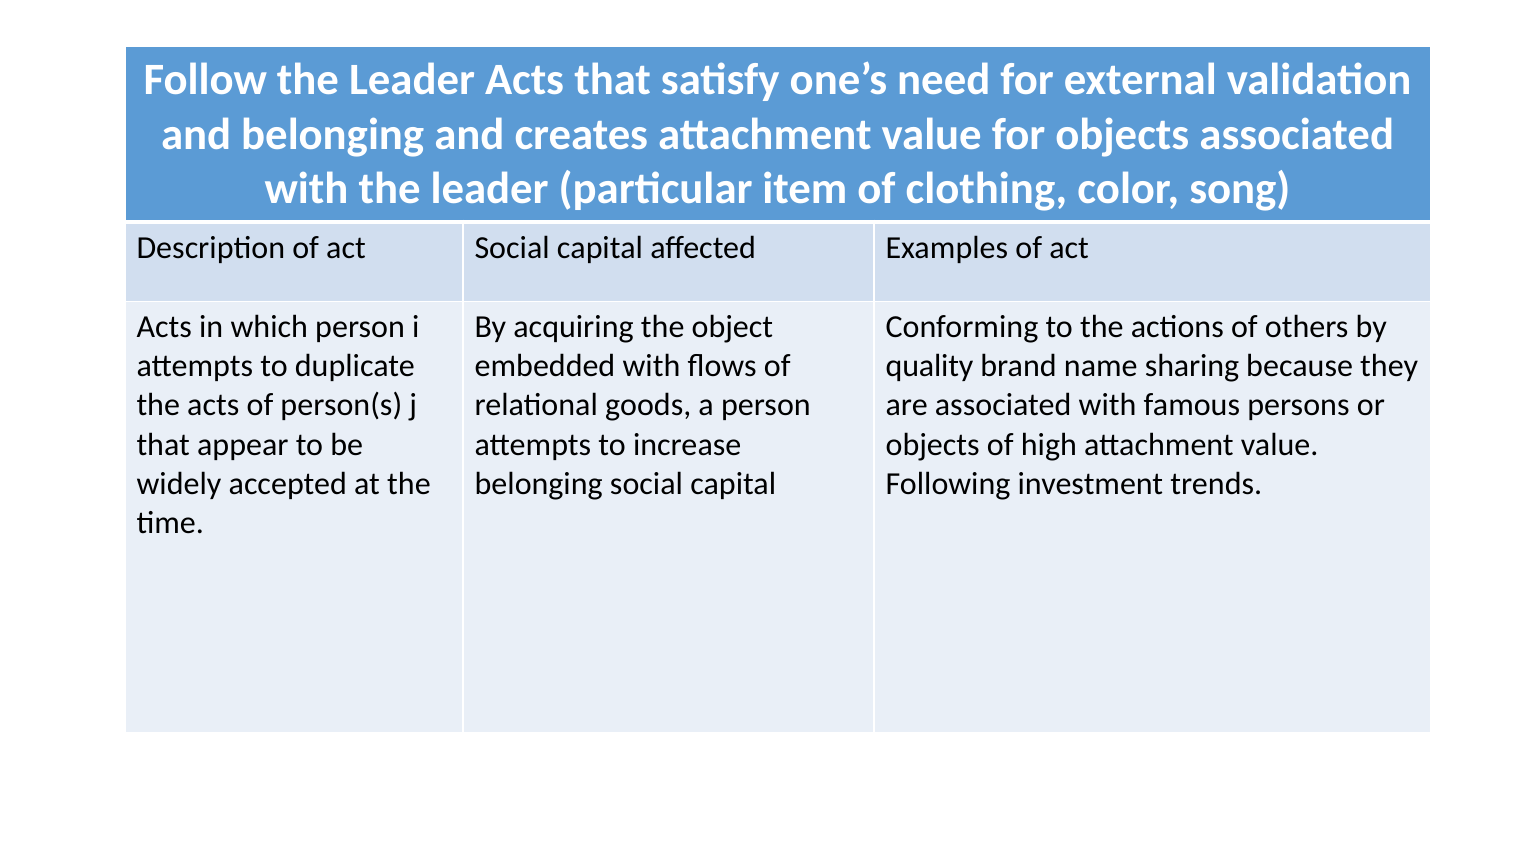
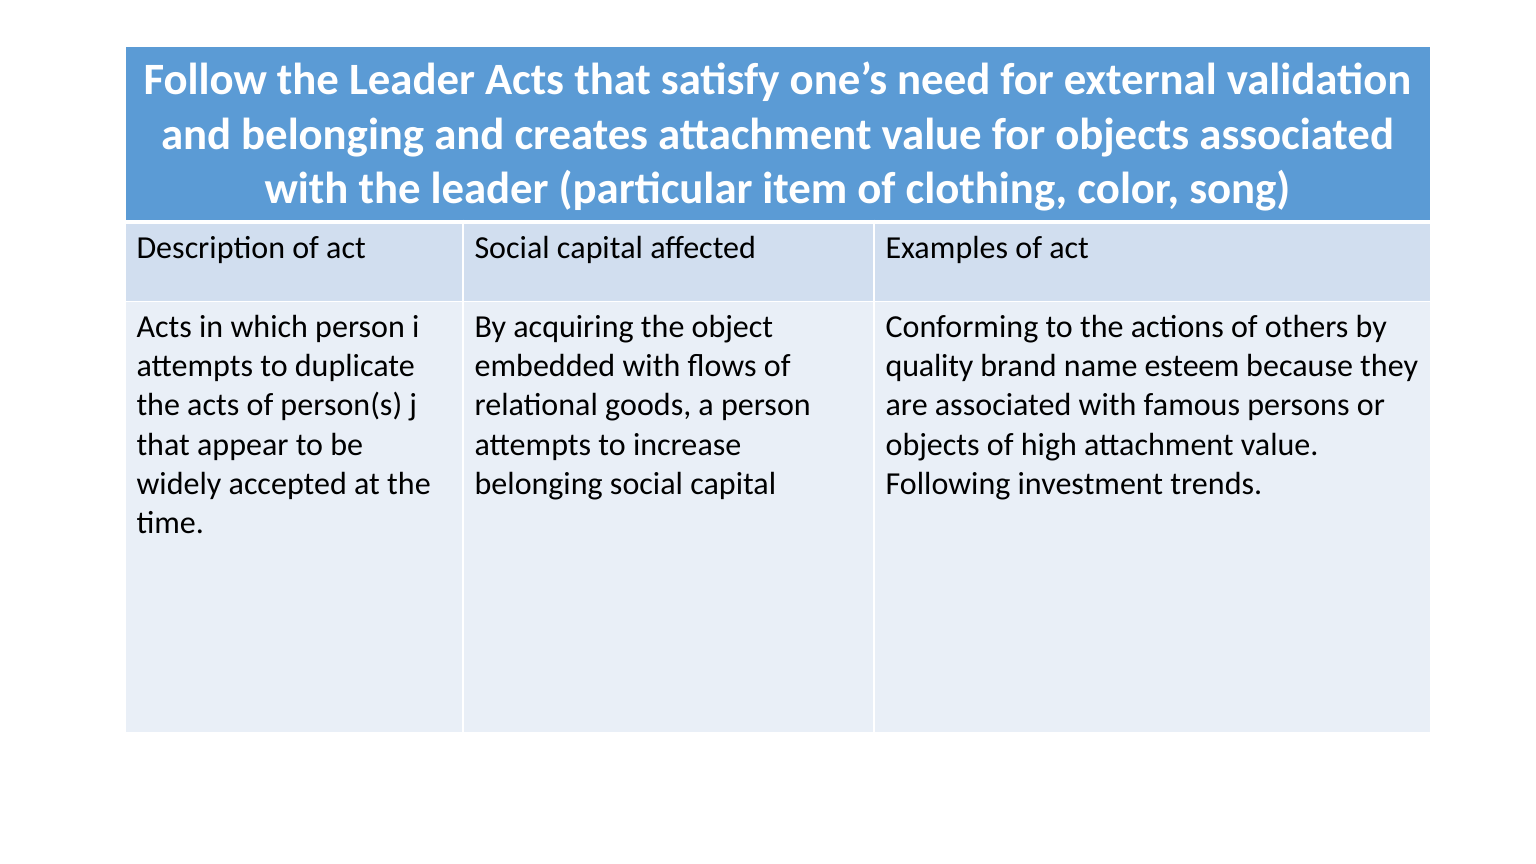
sharing: sharing -> esteem (1192, 366)
